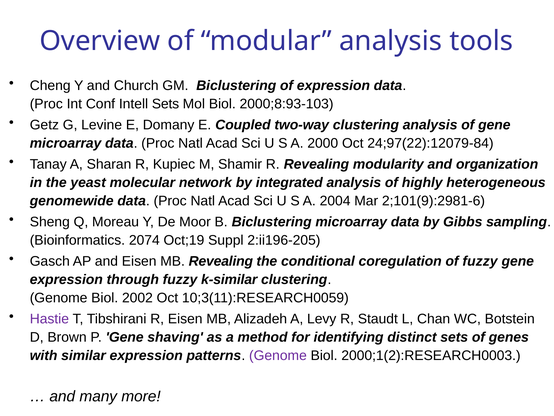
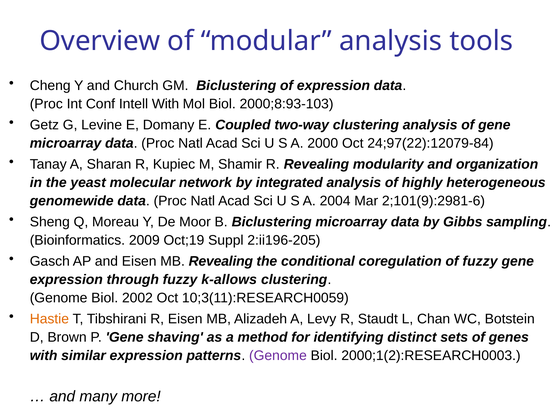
Intell Sets: Sets -> With (165, 104)
2074: 2074 -> 2009 (144, 240)
k-similar: k-similar -> k-allows (229, 279)
Hastie colour: purple -> orange (49, 319)
